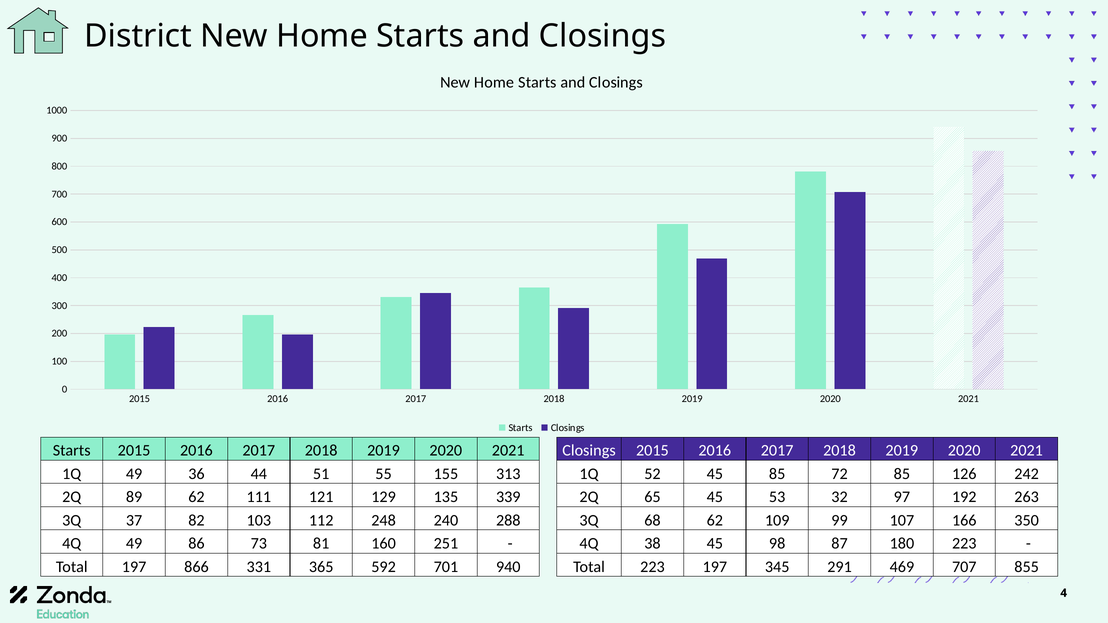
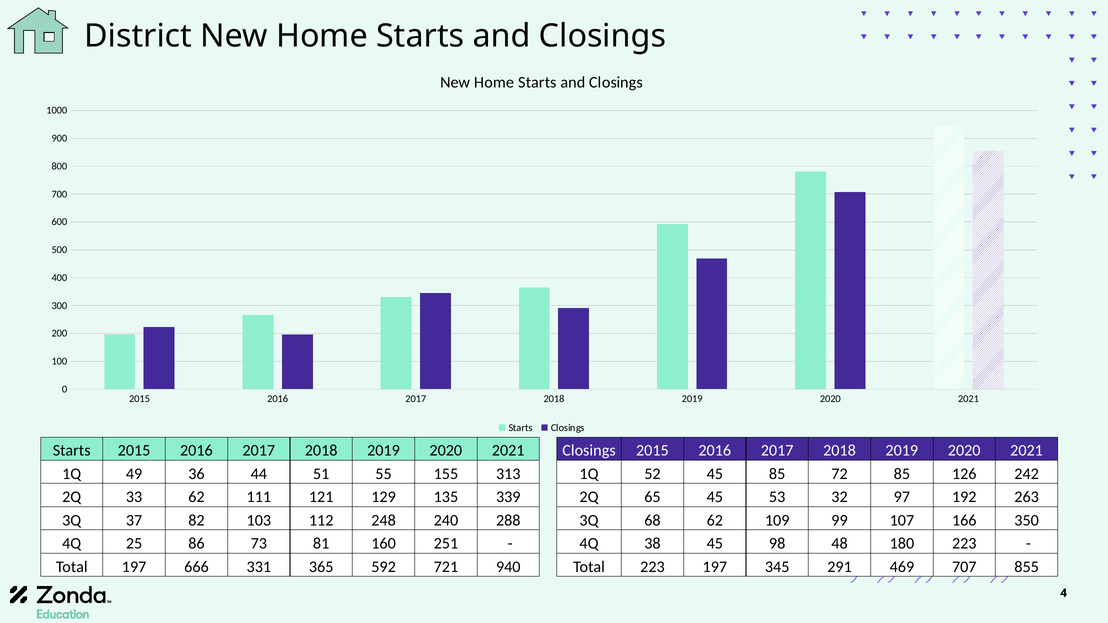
89: 89 -> 33 (134, 497)
4Q 49: 49 -> 25 (134, 544)
87: 87 -> 48 (840, 544)
866: 866 -> 666 (196, 567)
701: 701 -> 721 (446, 567)
